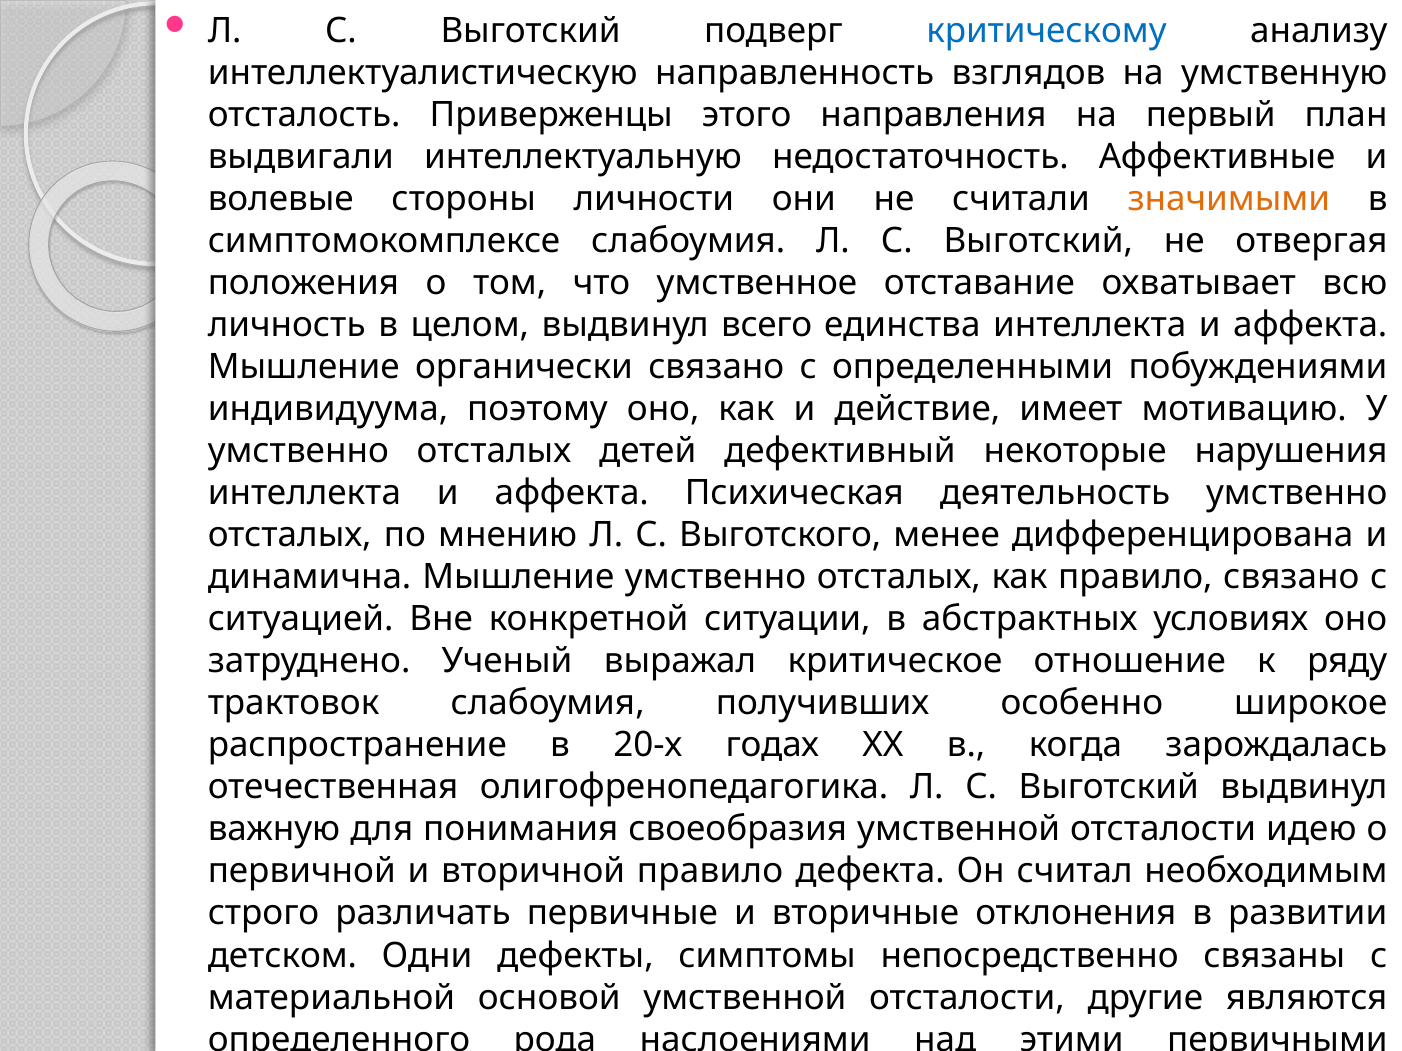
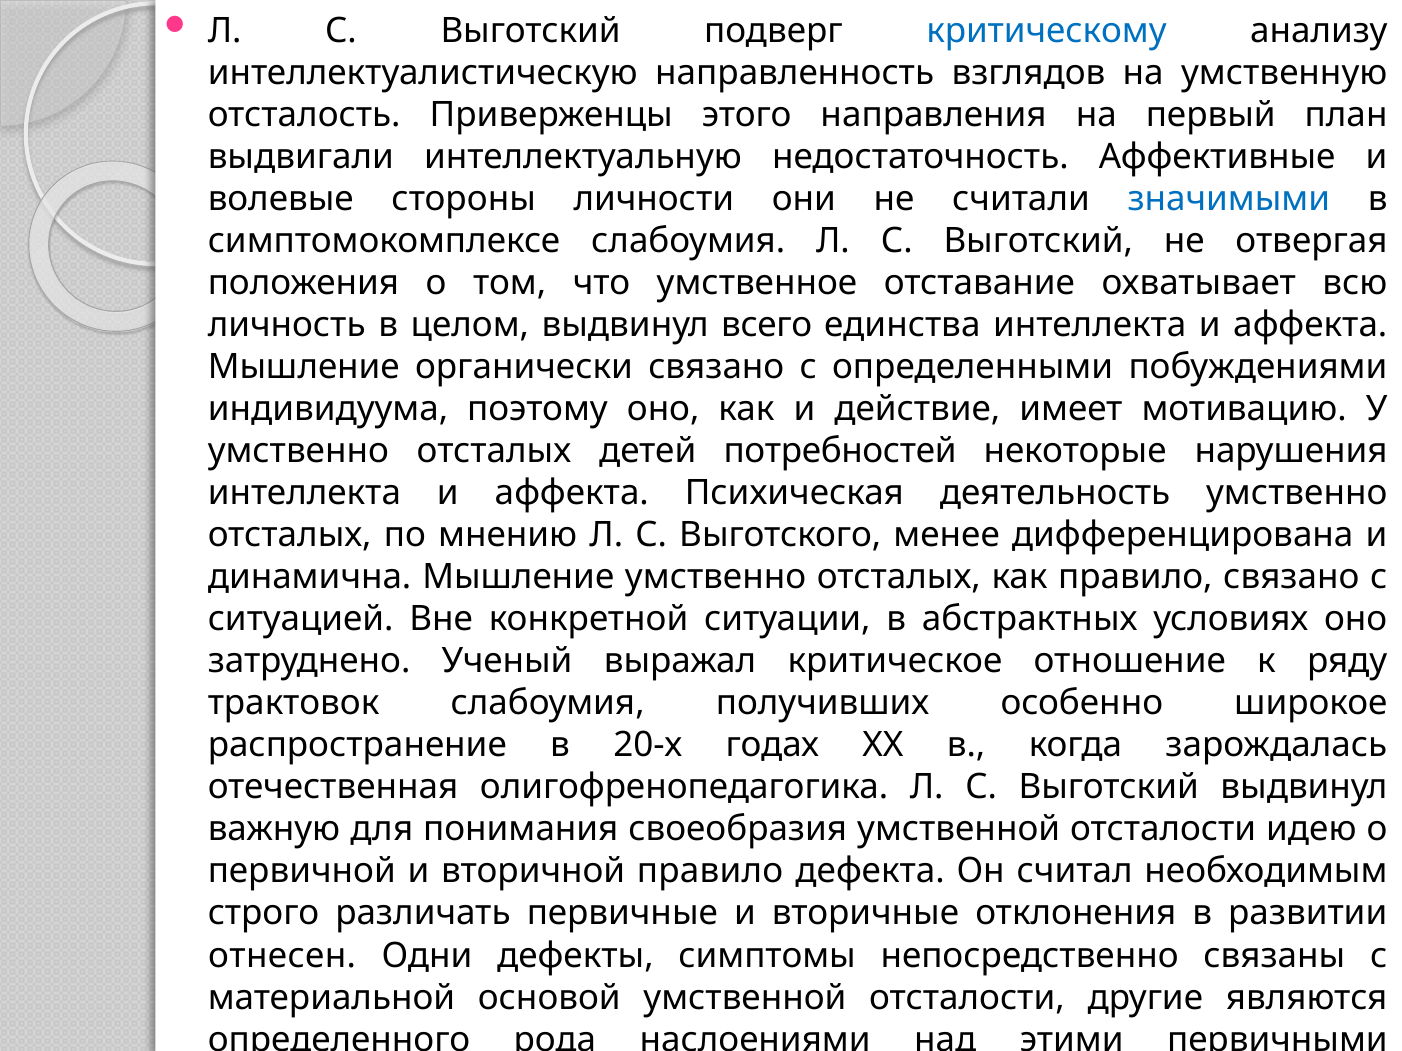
значимыми colour: orange -> blue (1229, 199)
дефективный: дефективный -> потребностей (840, 451)
детском: детском -> отнесен (282, 956)
